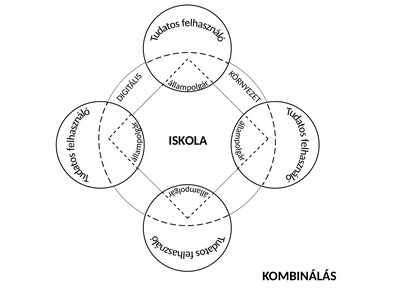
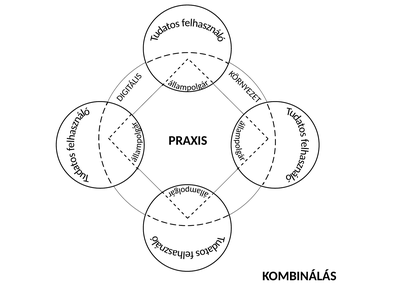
ISKOLA: ISKOLA -> PRAXIS (188, 141)
